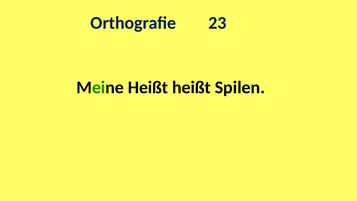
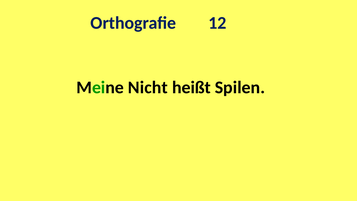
23: 23 -> 12 (217, 23)
Meine Heißt: Heißt -> Nicht (148, 87)
